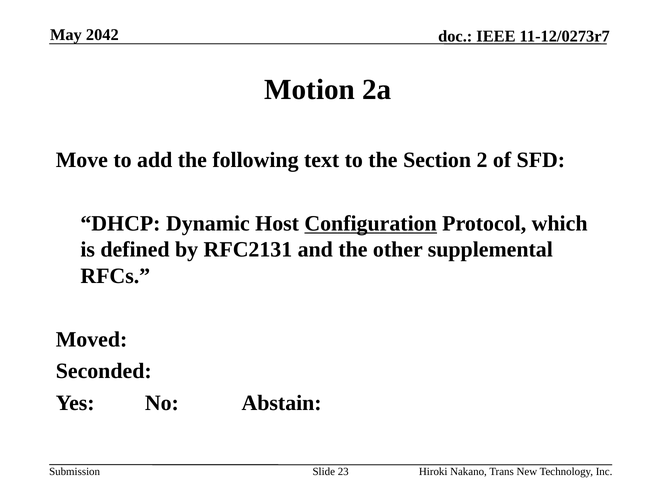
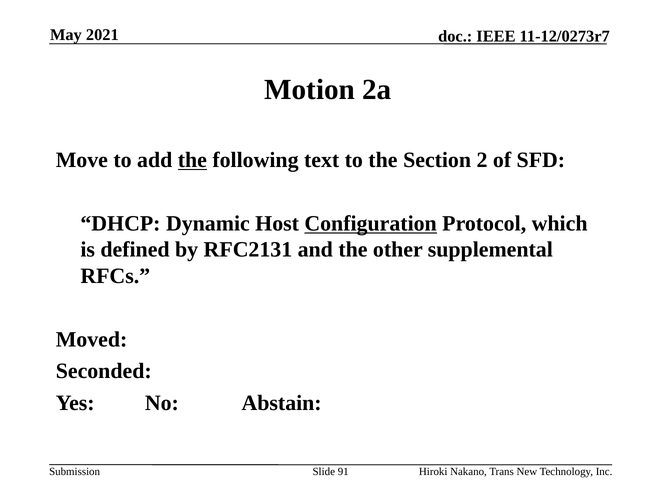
2042: 2042 -> 2021 (102, 35)
the underline: none -> present (192, 160)
23: 23 -> 91 (343, 472)
